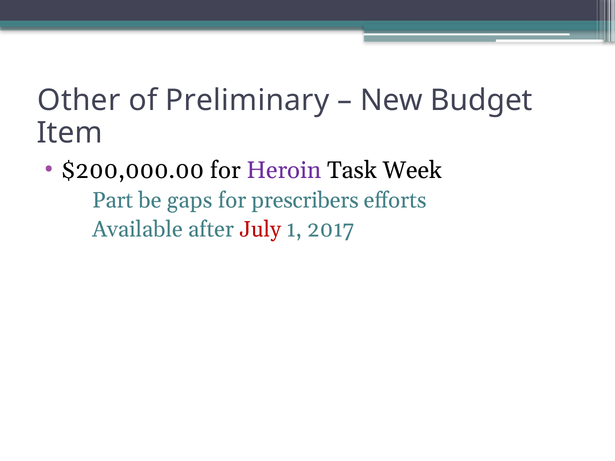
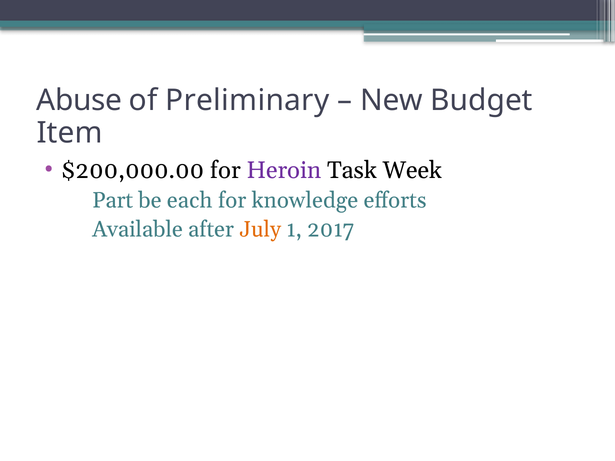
Other: Other -> Abuse (79, 100)
gaps: gaps -> each (190, 200)
prescribers: prescribers -> knowledge (305, 200)
July colour: red -> orange (260, 230)
